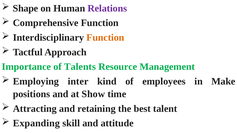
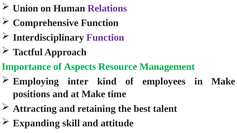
Shape: Shape -> Union (26, 8)
Function colour: orange -> purple (105, 38)
Talents: Talents -> Aspects (80, 67)
at Show: Show -> Make (93, 94)
